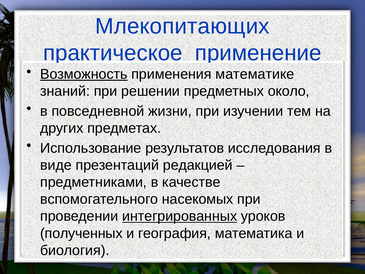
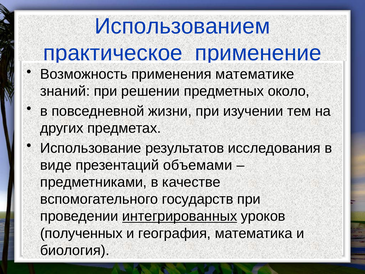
Млекопитающих: Млекопитающих -> Использованием (182, 26)
Возможность underline: present -> none (84, 74)
редакцией: редакцией -> объемами (198, 165)
насекомых: насекомых -> государств (198, 199)
